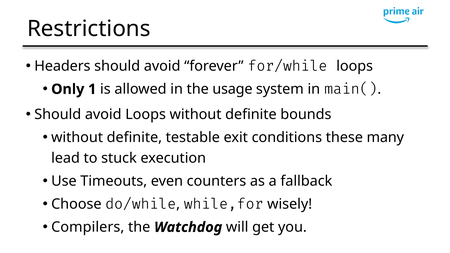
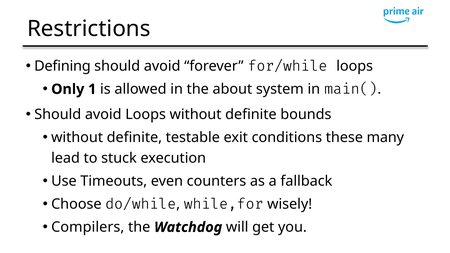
Headers: Headers -> Defining (62, 66)
usage: usage -> about (232, 89)
